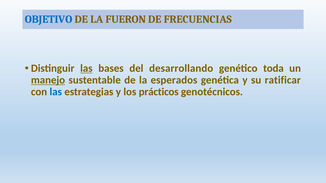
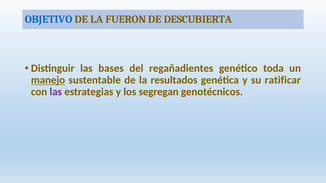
FRECUENCIAS: FRECUENCIAS -> DESCUBIERTA (198, 19)
las underline: present -> none (86, 69)
desarrollando: desarrollando -> regañadientes (181, 69)
esperados: esperados -> resultados (174, 80)
las colour: blue -> purple (56, 92)
prácticos: prácticos -> segregan (159, 92)
